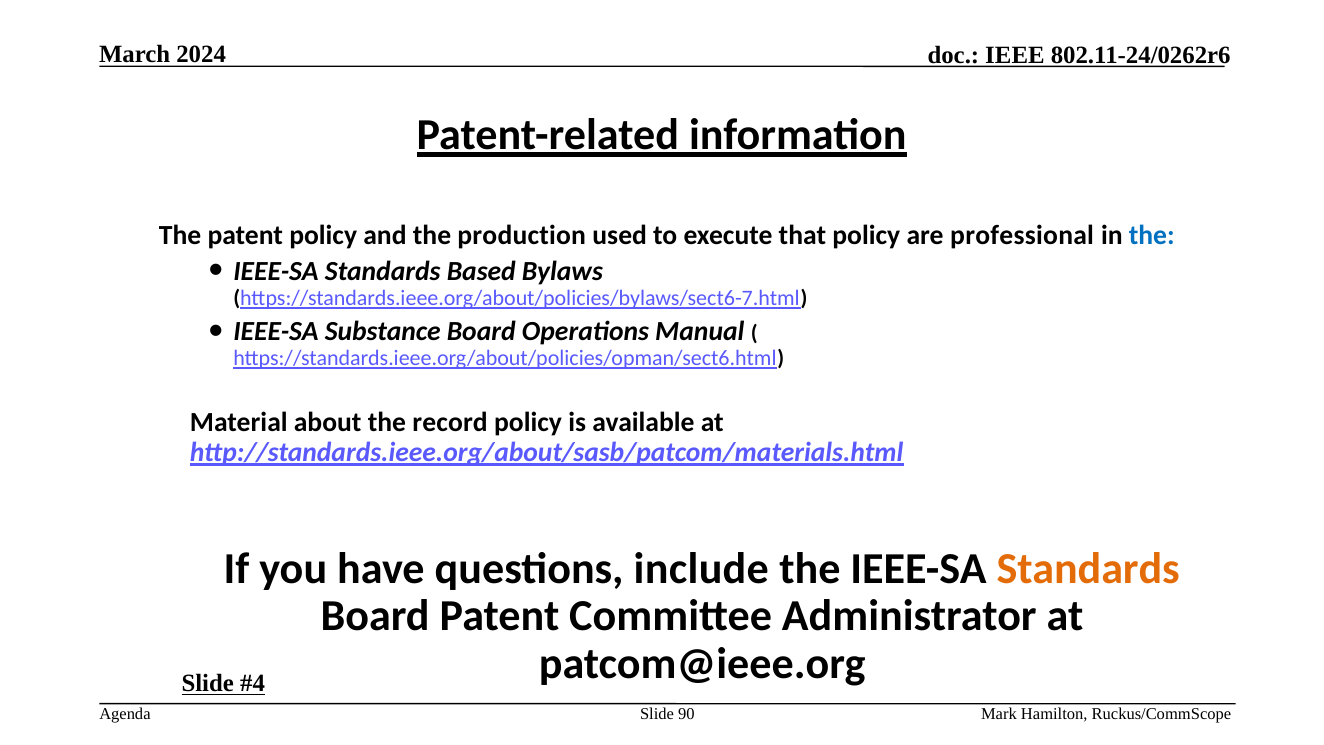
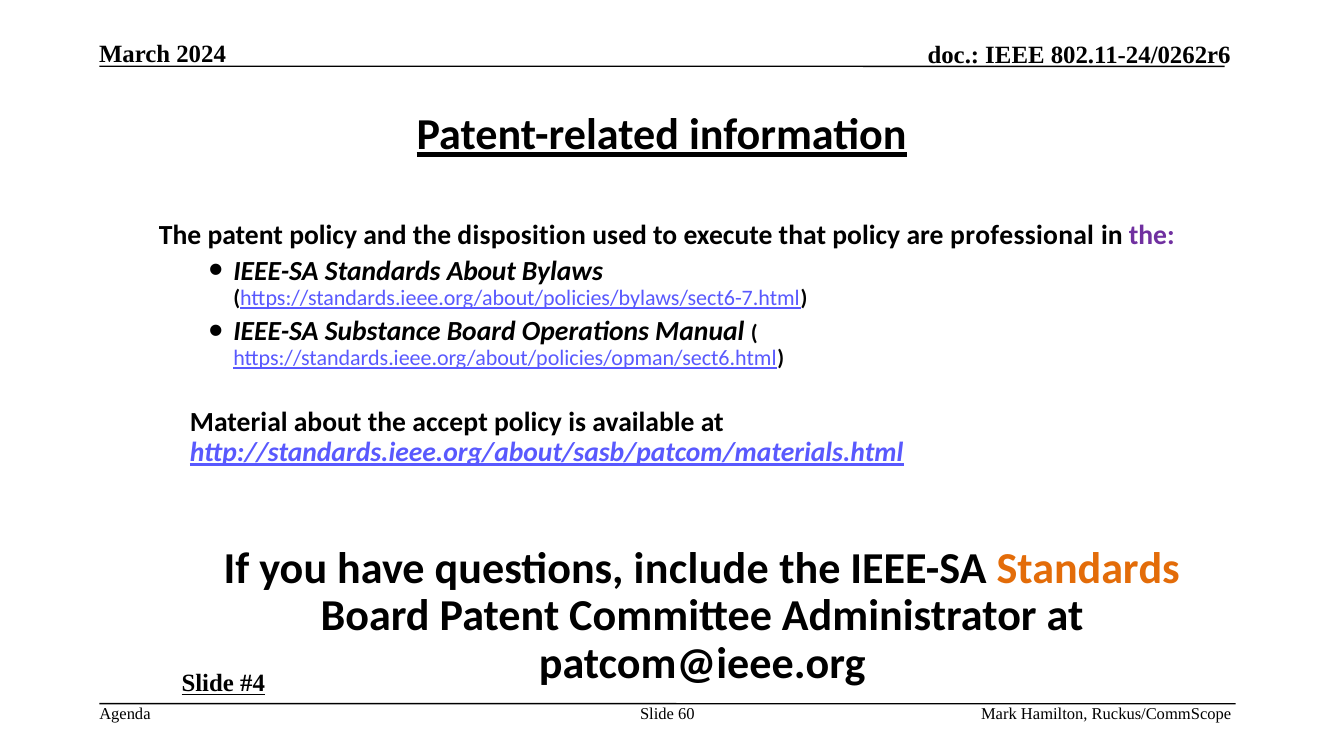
production: production -> disposition (522, 235)
the colour: blue -> purple (1152, 235)
Standards Based: Based -> About (481, 271)
record: record -> accept (450, 422)
90: 90 -> 60 (686, 714)
